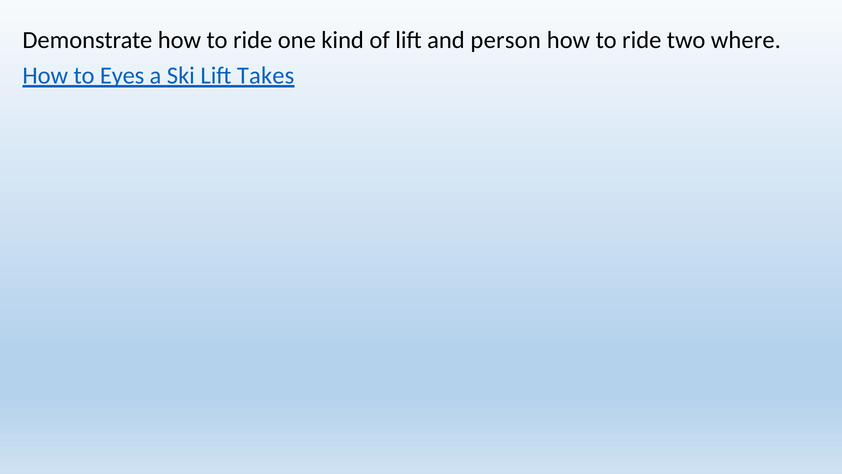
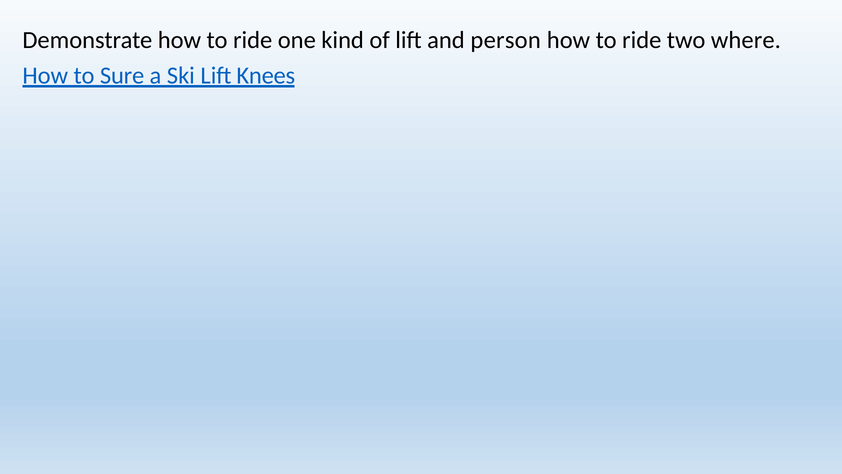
Eyes: Eyes -> Sure (122, 76)
Takes: Takes -> Knees (266, 76)
